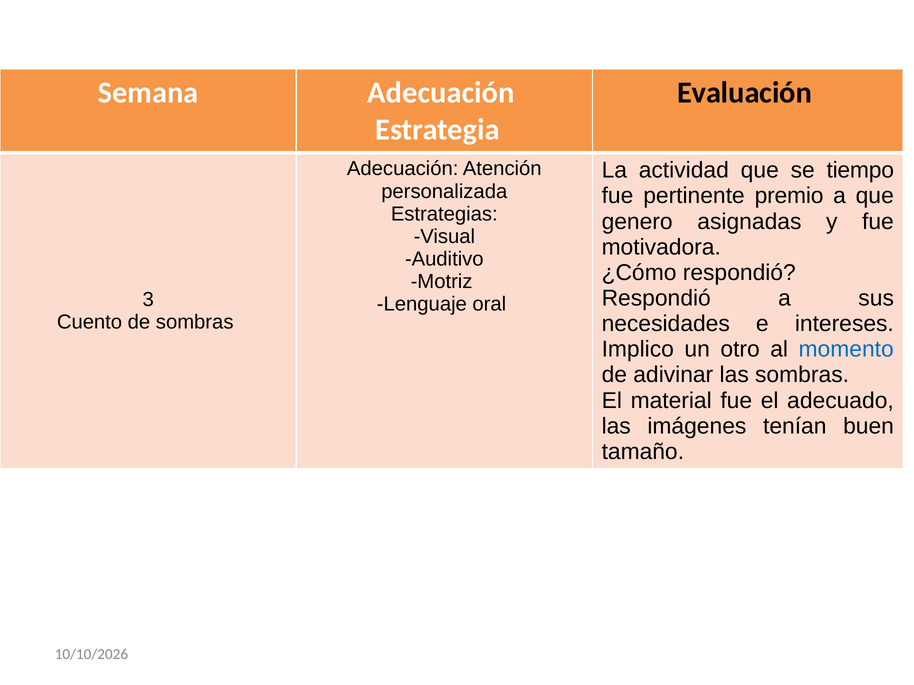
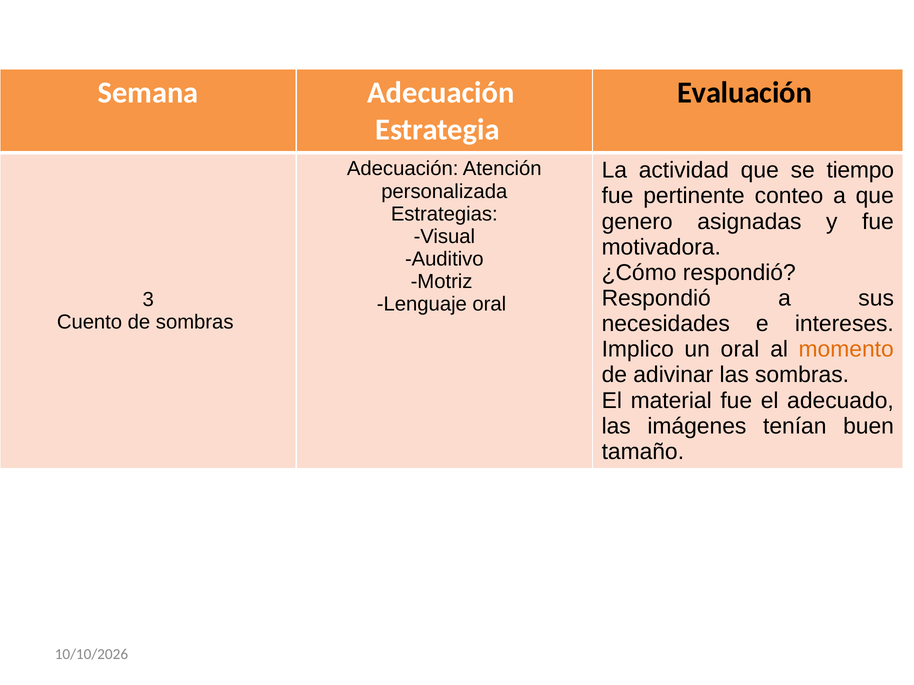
premio: premio -> conteo (789, 196)
un otro: otro -> oral (740, 350)
momento colour: blue -> orange (846, 350)
